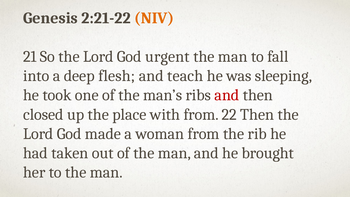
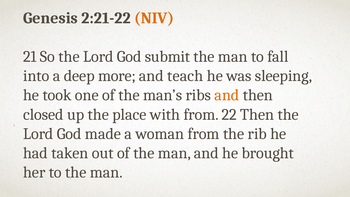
urgent: urgent -> submit (167, 57)
flesh: flesh -> more (117, 76)
and colour: red -> orange (227, 95)
